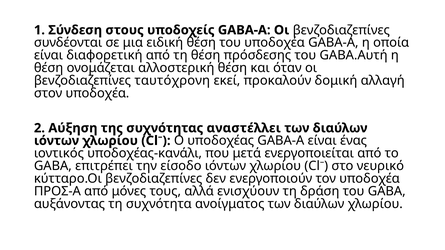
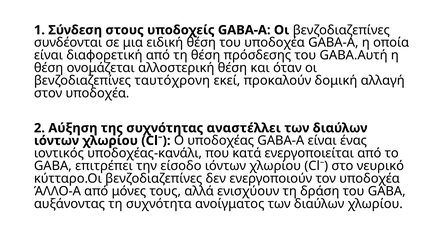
μετά: μετά -> κατά (247, 153)
ΠΡΟΣ-A: ΠΡΟΣ-A -> ΆΛΛΟ-A (57, 191)
